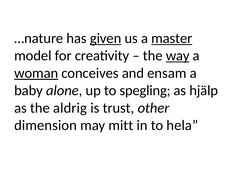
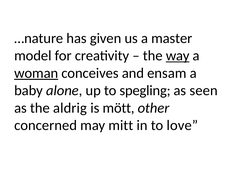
given underline: present -> none (106, 38)
master underline: present -> none (172, 38)
hjälp: hjälp -> seen (204, 90)
trust: trust -> mött (119, 108)
dimension: dimension -> concerned (46, 125)
hela: hela -> love (182, 125)
